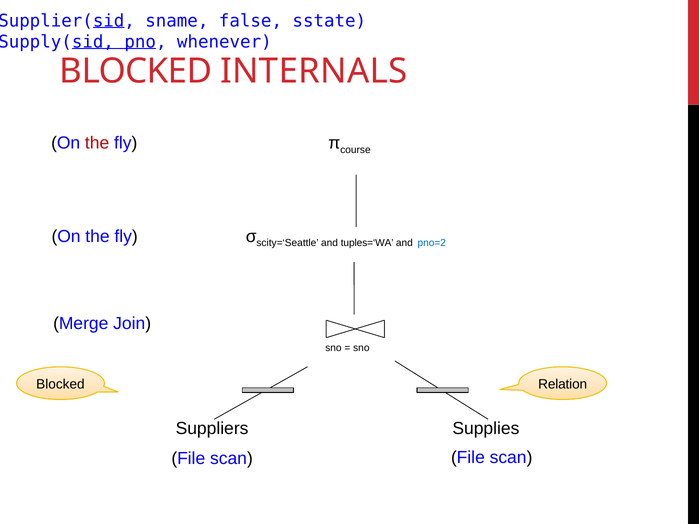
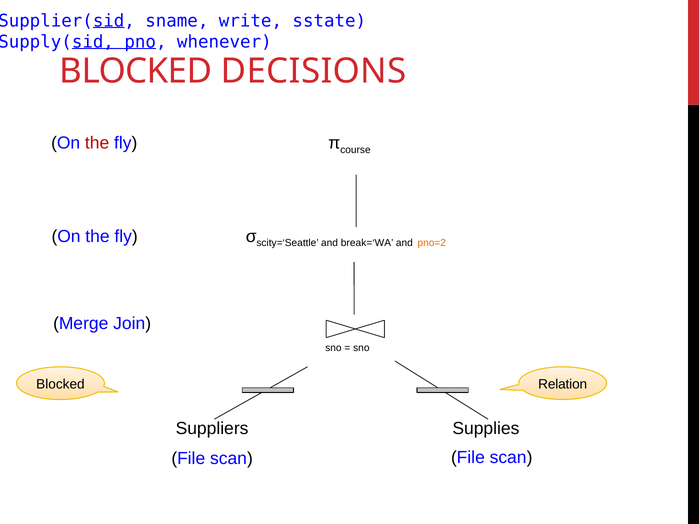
false: false -> write (250, 21)
INTERNALS: INTERNALS -> DECISIONS (314, 71)
tuples=‘WA: tuples=‘WA -> break=‘WA (367, 243)
pno=2 colour: blue -> orange (432, 243)
